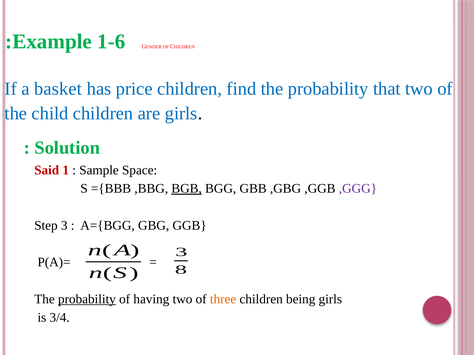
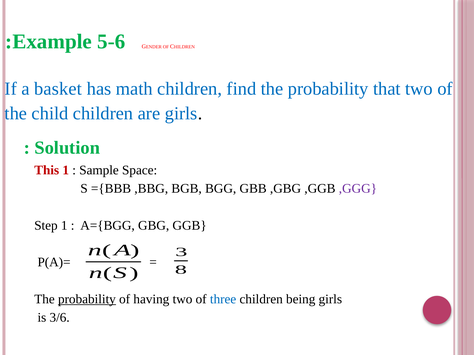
1-6: 1-6 -> 5-6 (111, 42)
price: price -> math (134, 89)
Said: Said -> This (47, 170)
BGB underline: present -> none (187, 189)
Step 3: 3 -> 1 (64, 226)
three colour: orange -> blue (223, 299)
3/4: 3/4 -> 3/6 (60, 318)
